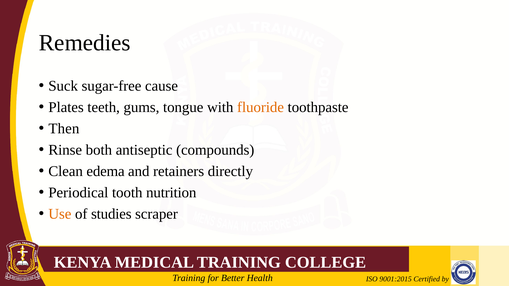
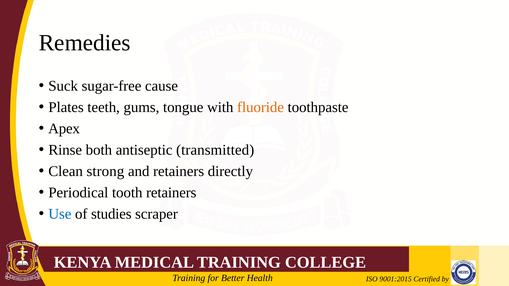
Then: Then -> Apex (64, 129)
compounds: compounds -> transmitted (215, 150)
edema: edema -> strong (105, 171)
tooth nutrition: nutrition -> retainers (171, 193)
Use colour: orange -> blue (60, 214)
